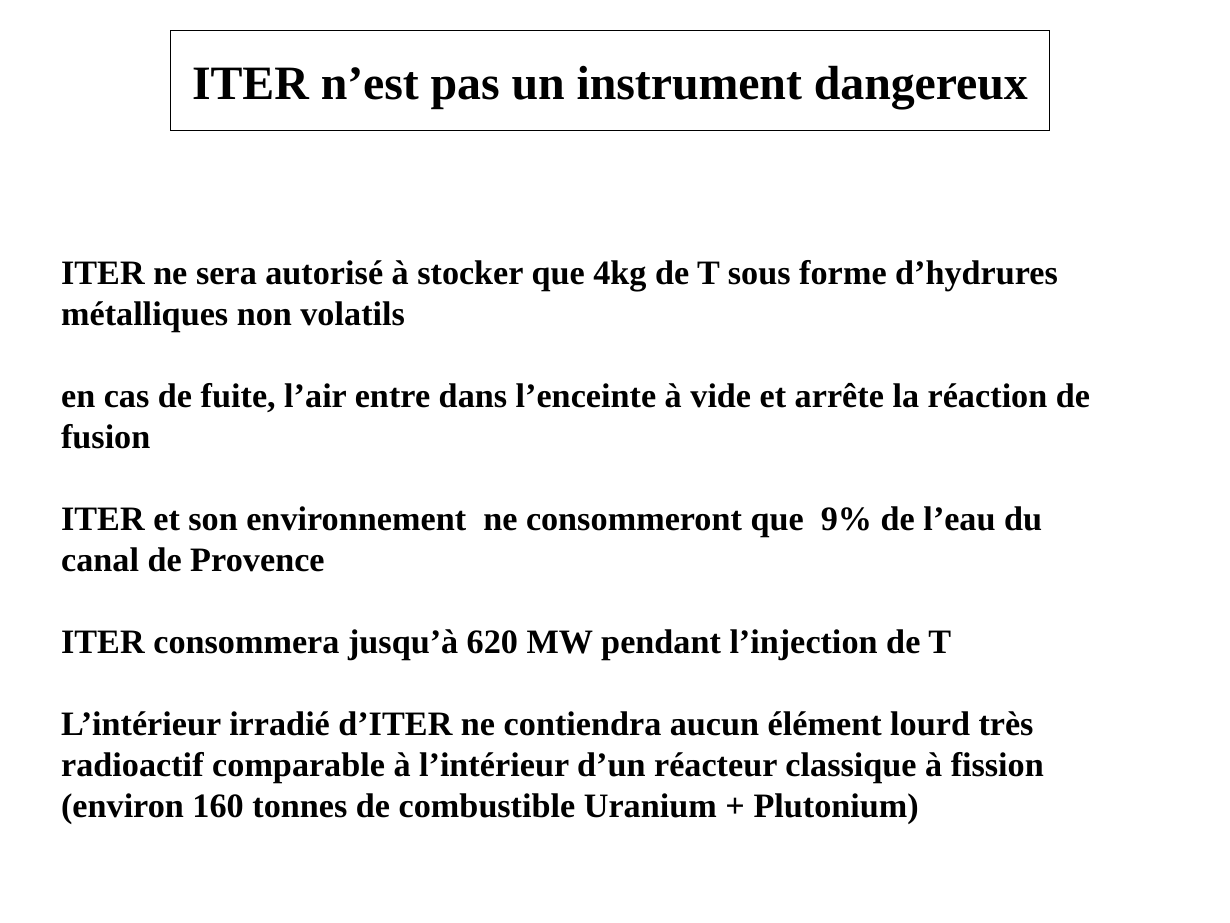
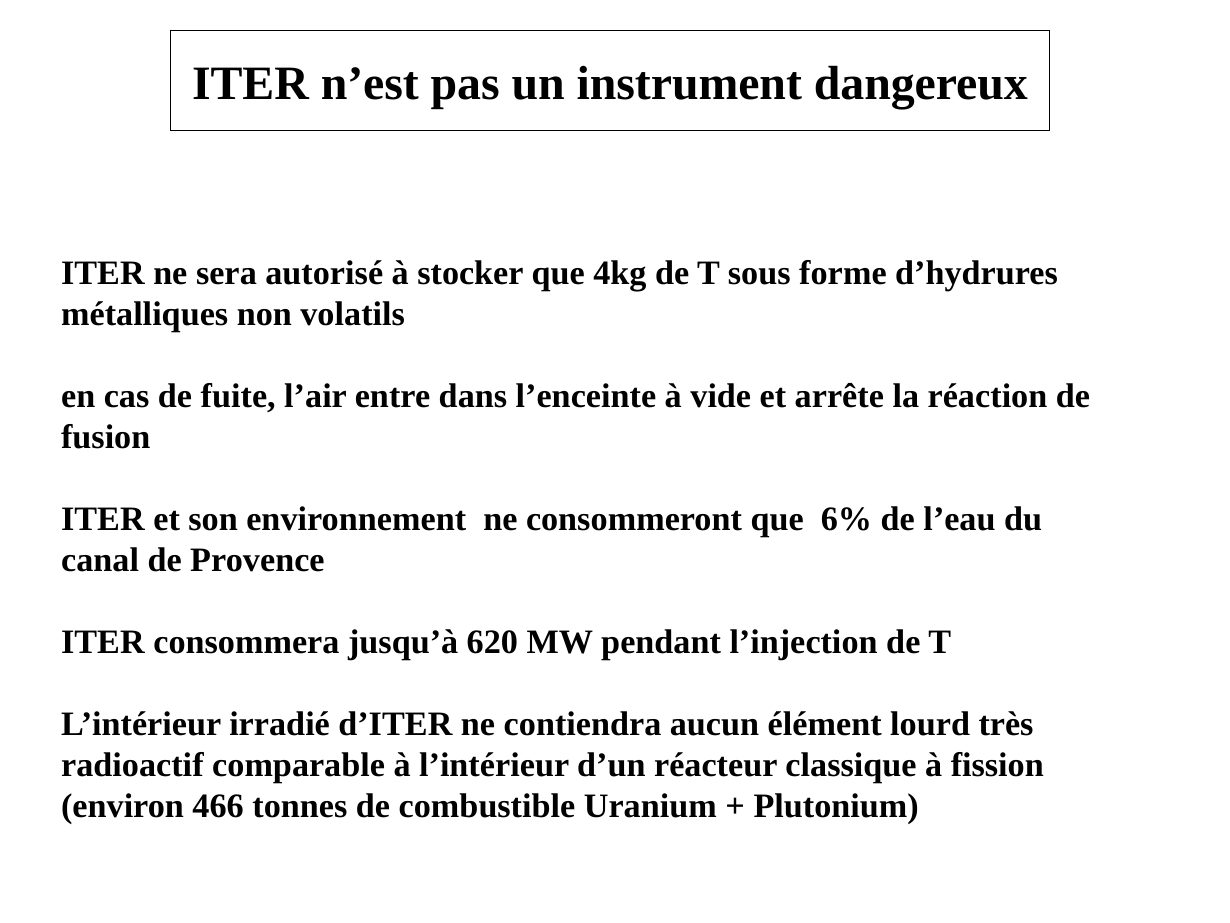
9%: 9% -> 6% (846, 519)
160: 160 -> 466 (218, 806)
